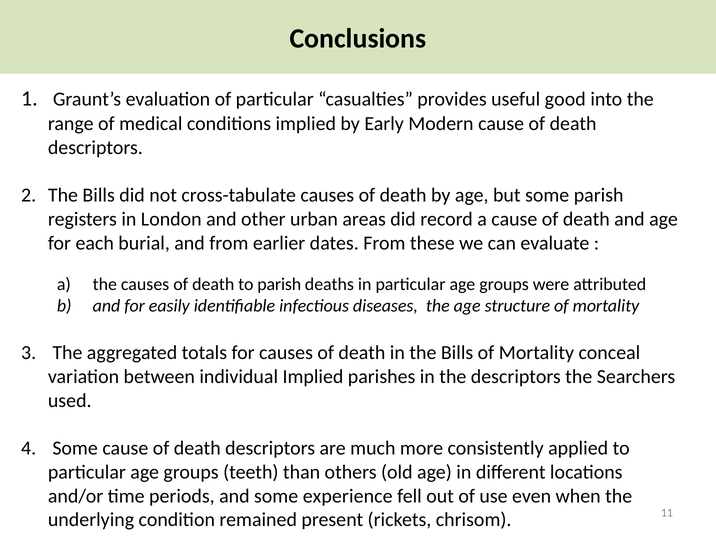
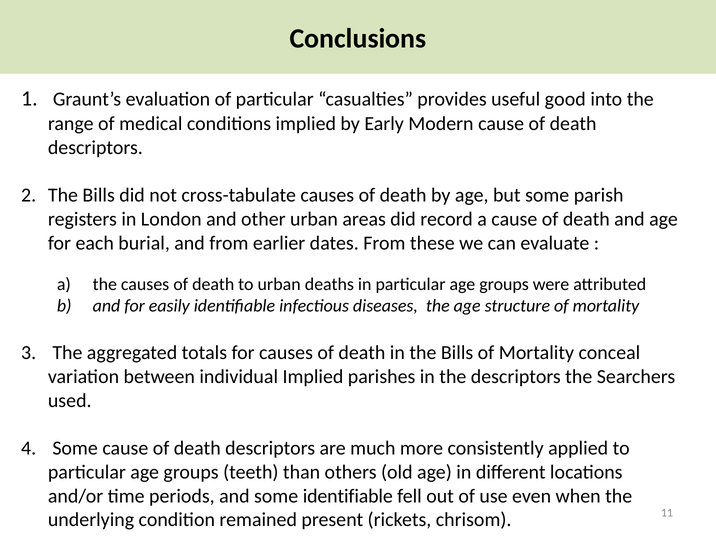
to parish: parish -> urban (279, 285)
some experience: experience -> identifiable (348, 496)
